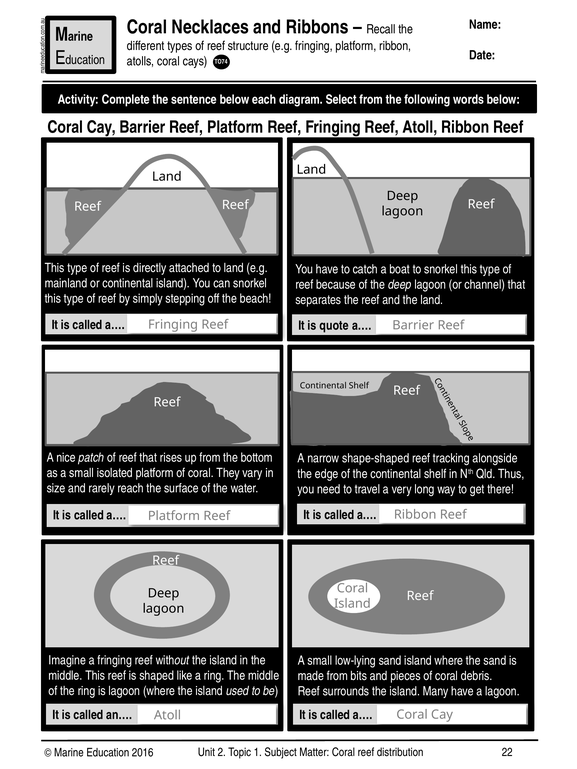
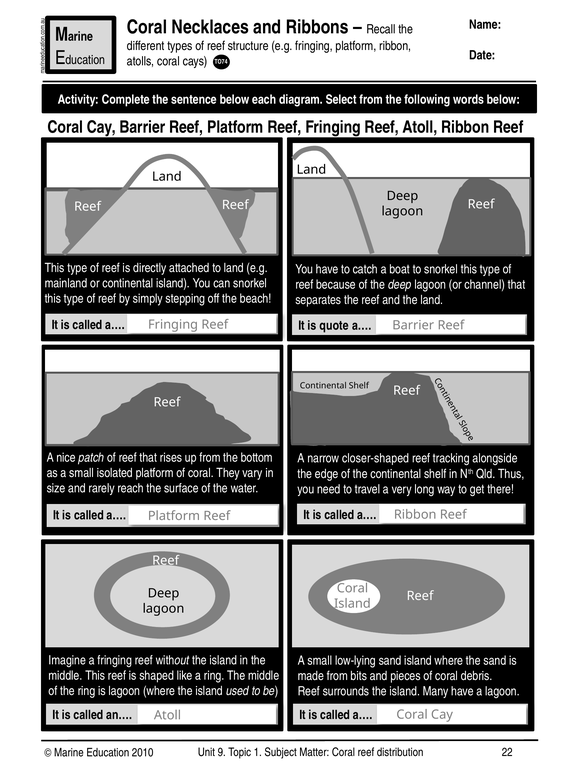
shape-shaped: shape-shaped -> closer-shaped (376, 459)
2016: 2016 -> 2010 (143, 753)
2: 2 -> 9 (222, 753)
